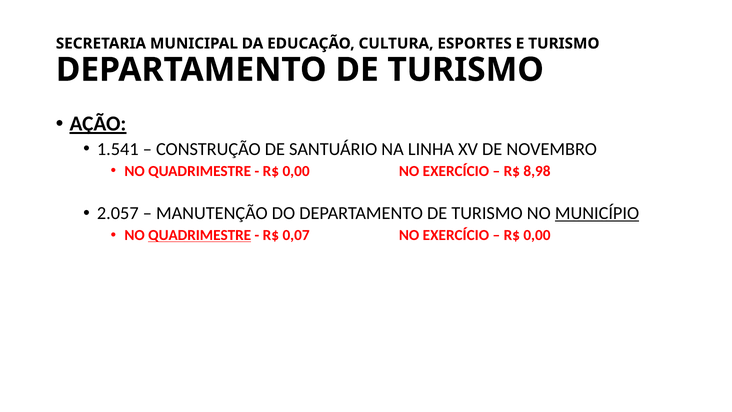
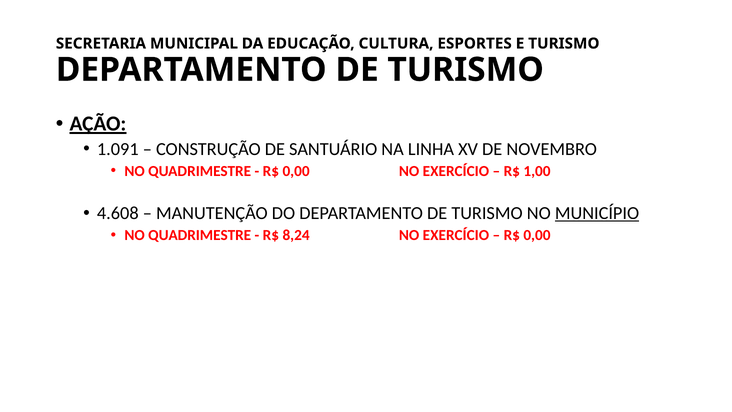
1.541: 1.541 -> 1.091 (118, 149)
8,98: 8,98 -> 1,00 (537, 171)
2.057: 2.057 -> 4.608 (118, 213)
QUADRIMESTRE underline: present -> none (200, 235)
0,07: 0,07 -> 8,24 (296, 235)
